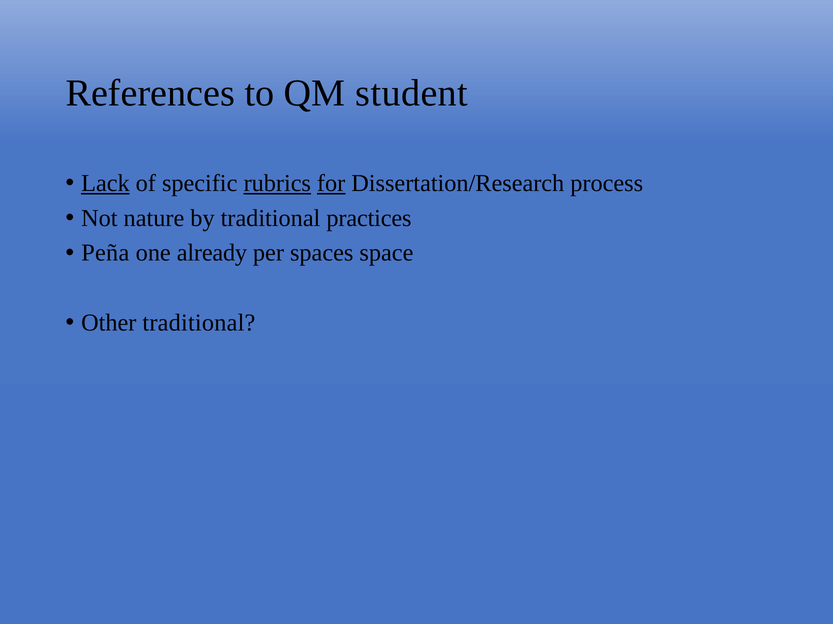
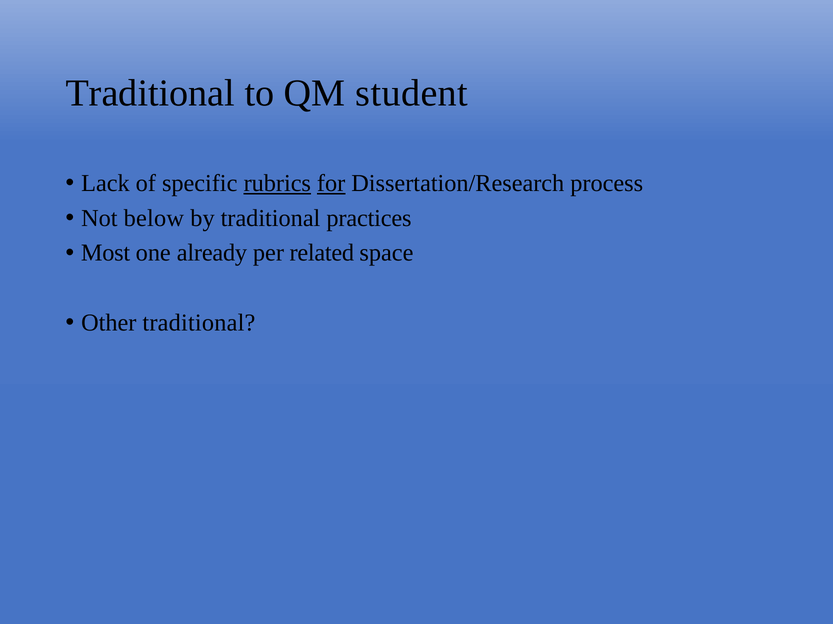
References: References -> Traditional (150, 93)
Lack underline: present -> none (105, 183)
nature: nature -> below (154, 218)
Peña: Peña -> Most (106, 253)
spaces: spaces -> related (322, 253)
